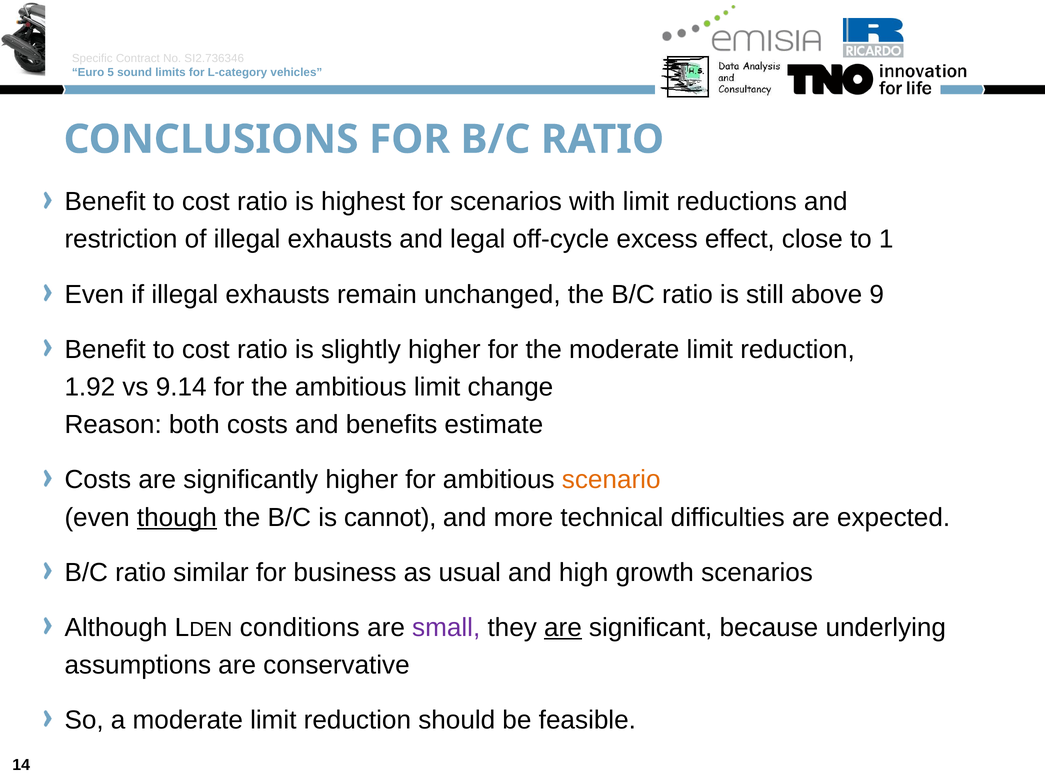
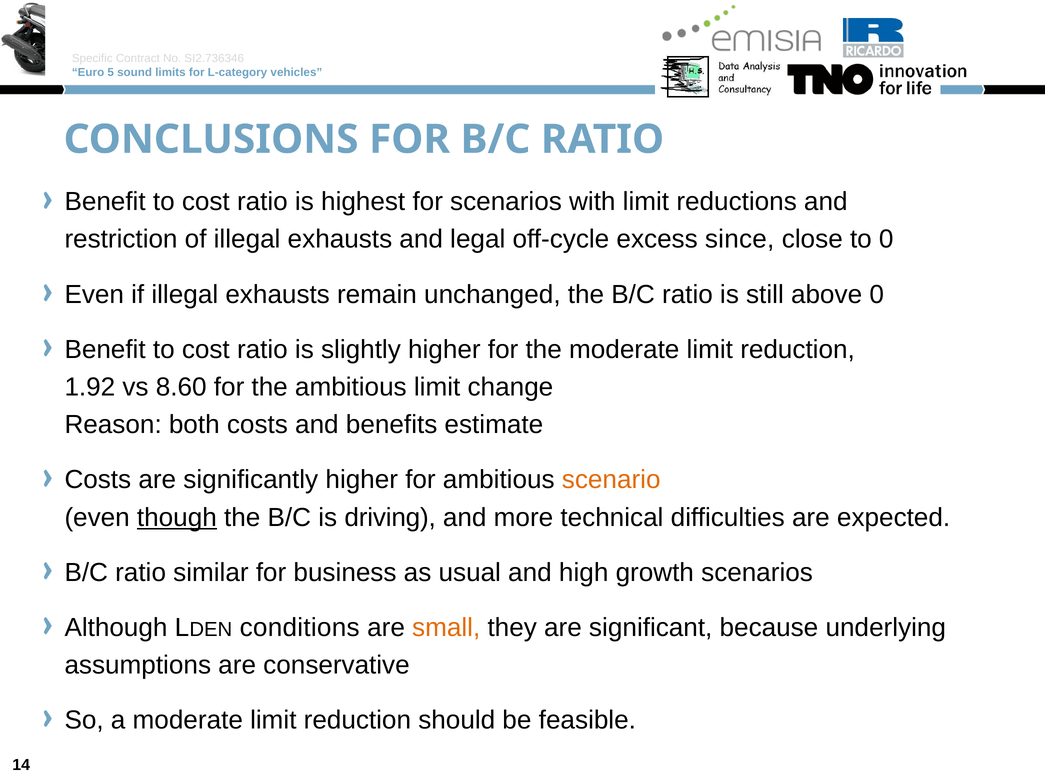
effect: effect -> since (740, 239)
to 1: 1 -> 0 (886, 239)
above 9: 9 -> 0 (877, 294)
9.14: 9.14 -> 8.60 (181, 387)
cannot: cannot -> driving (390, 517)
small colour: purple -> orange (446, 627)
are underline: present -> none (563, 627)
